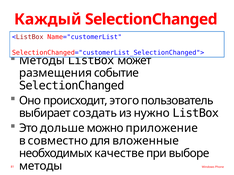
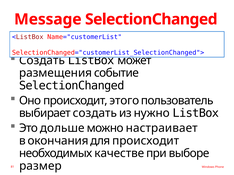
Каждый: Каждый -> Message (48, 19)
Методы: Методы -> Создать (42, 61)
приложение: приложение -> настраивает (162, 128)
совместно: совместно -> окончания (58, 141)
для вложенные: вложенные -> происходит (146, 141)
методы: методы -> размер (40, 166)
